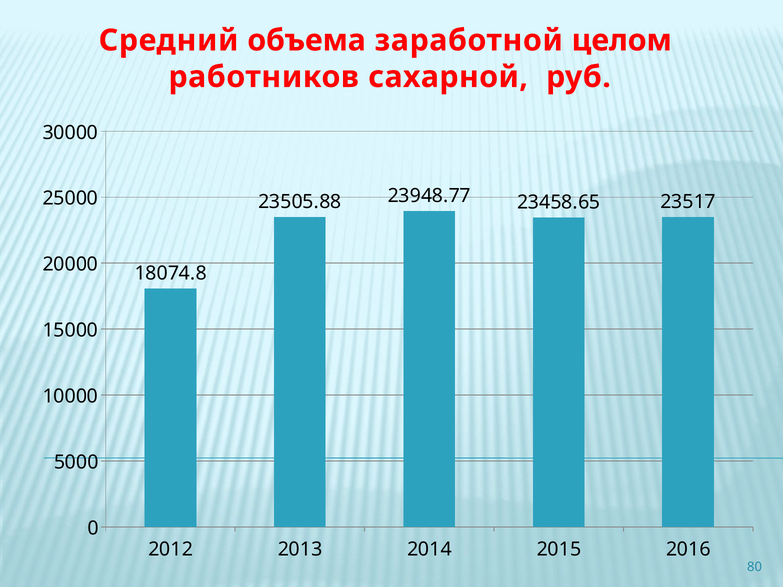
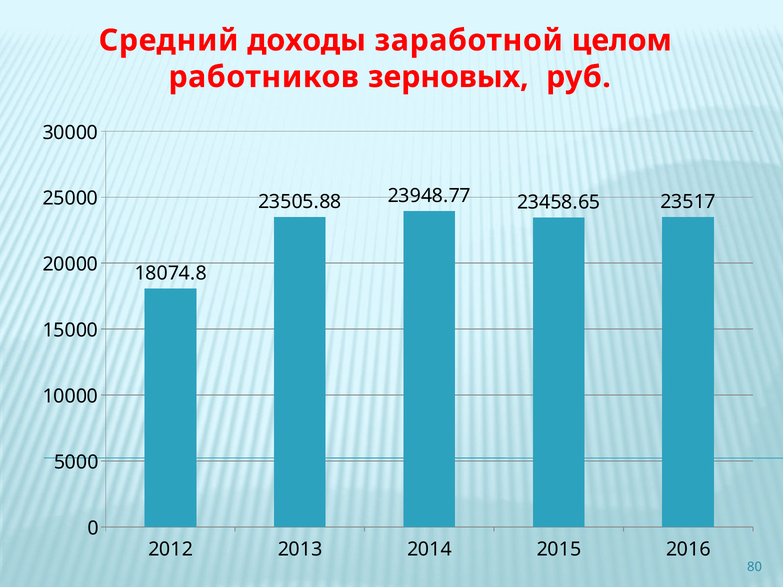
объема: объема -> доходы (307, 40)
сахарной: сахарной -> зерновых (448, 77)
